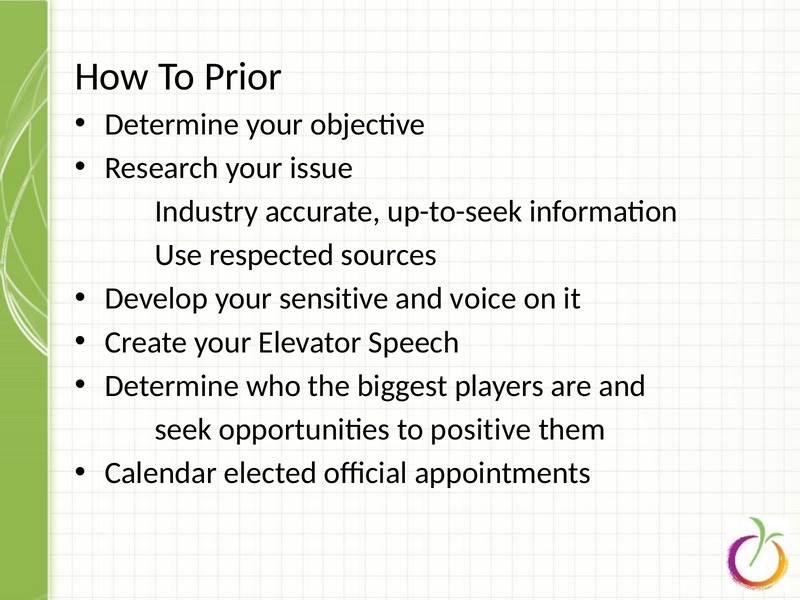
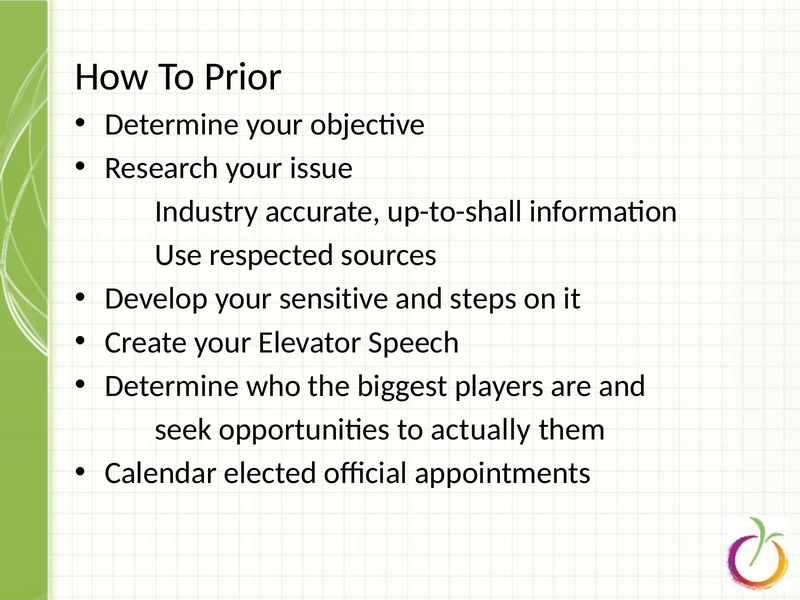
up-to-seek: up-to-seek -> up-to-shall (455, 211)
voice: voice -> steps (483, 299)
positive: positive -> actually (481, 429)
